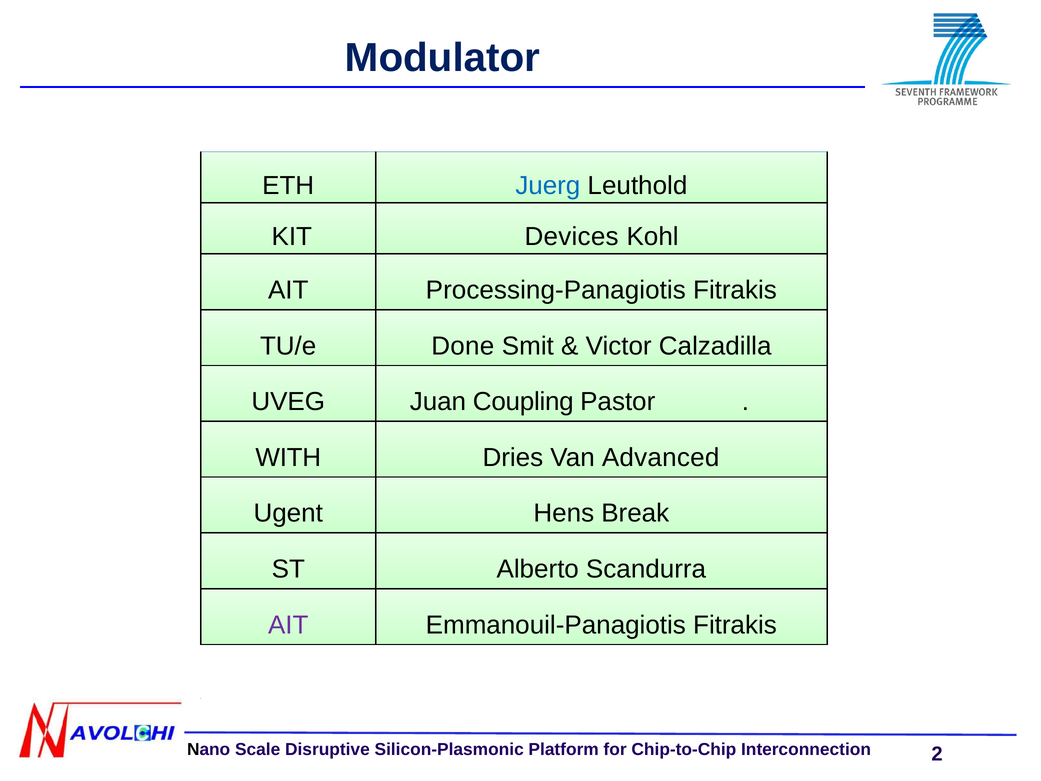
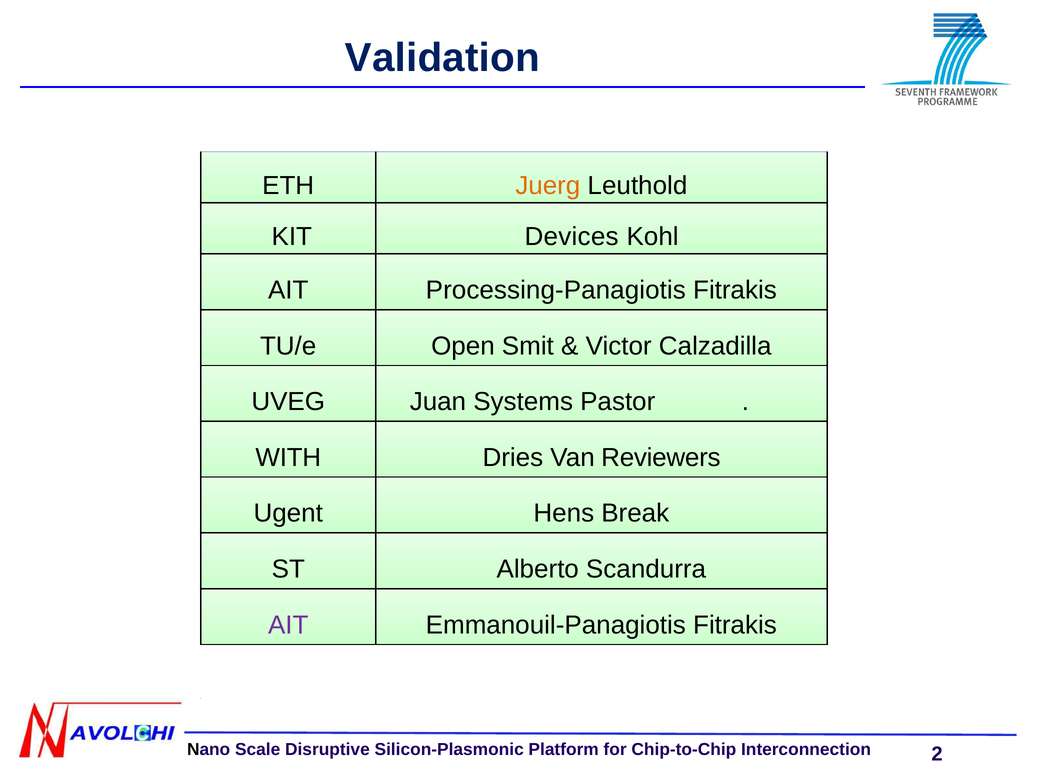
Modulator: Modulator -> Validation (442, 58)
Juerg colour: blue -> orange (548, 185)
Done: Done -> Open (463, 346)
Coupling: Coupling -> Systems (523, 402)
Advanced: Advanced -> Reviewers (661, 457)
